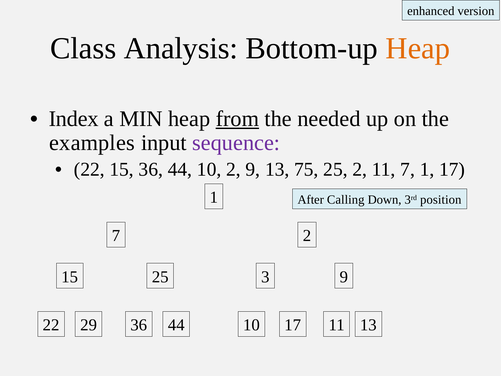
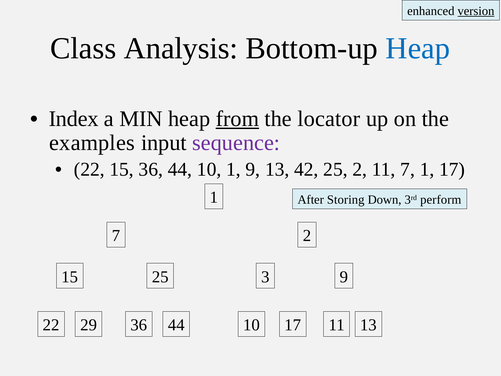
version underline: none -> present (476, 11)
Heap colour: orange -> blue (418, 48)
needed: needed -> locator (329, 119)
10 2: 2 -> 1 (233, 169)
75: 75 -> 42 (306, 169)
Calling: Calling -> Storing (346, 200)
position: position -> perform (441, 200)
